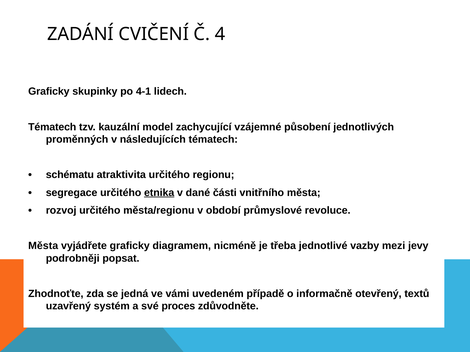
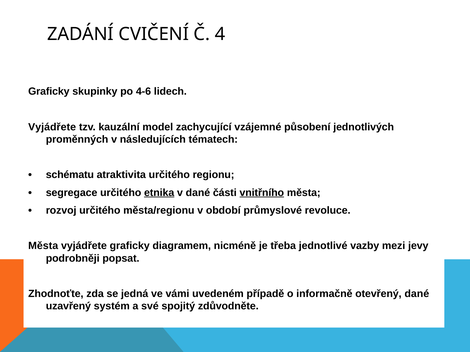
4-1: 4-1 -> 4-6 (143, 92)
Tématech: Tématech -> Vyjádřete (52, 127)
vnitřního underline: none -> present (262, 193)
otevřený textů: textů -> dané (417, 294)
proces: proces -> spojitý (178, 307)
